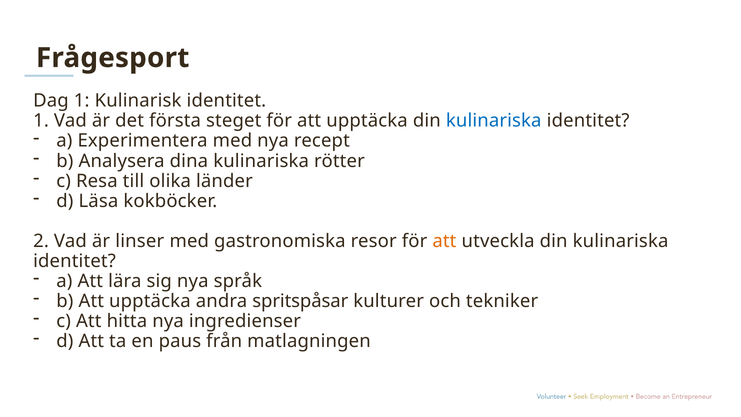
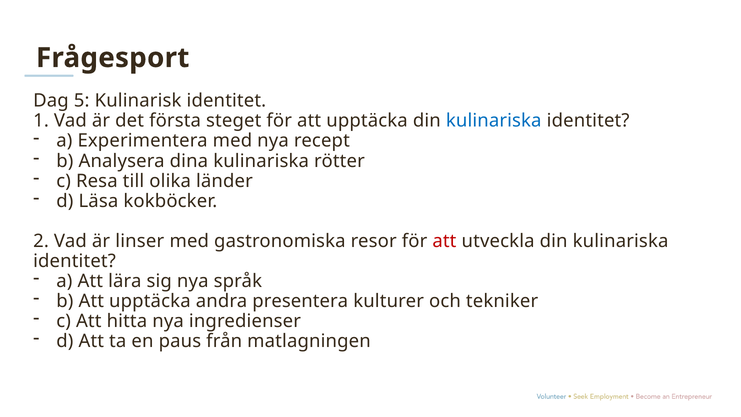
Dag 1: 1 -> 5 (82, 101)
att colour: orange -> red (444, 241)
spritspåsar: spritspåsar -> presentera (300, 301)
